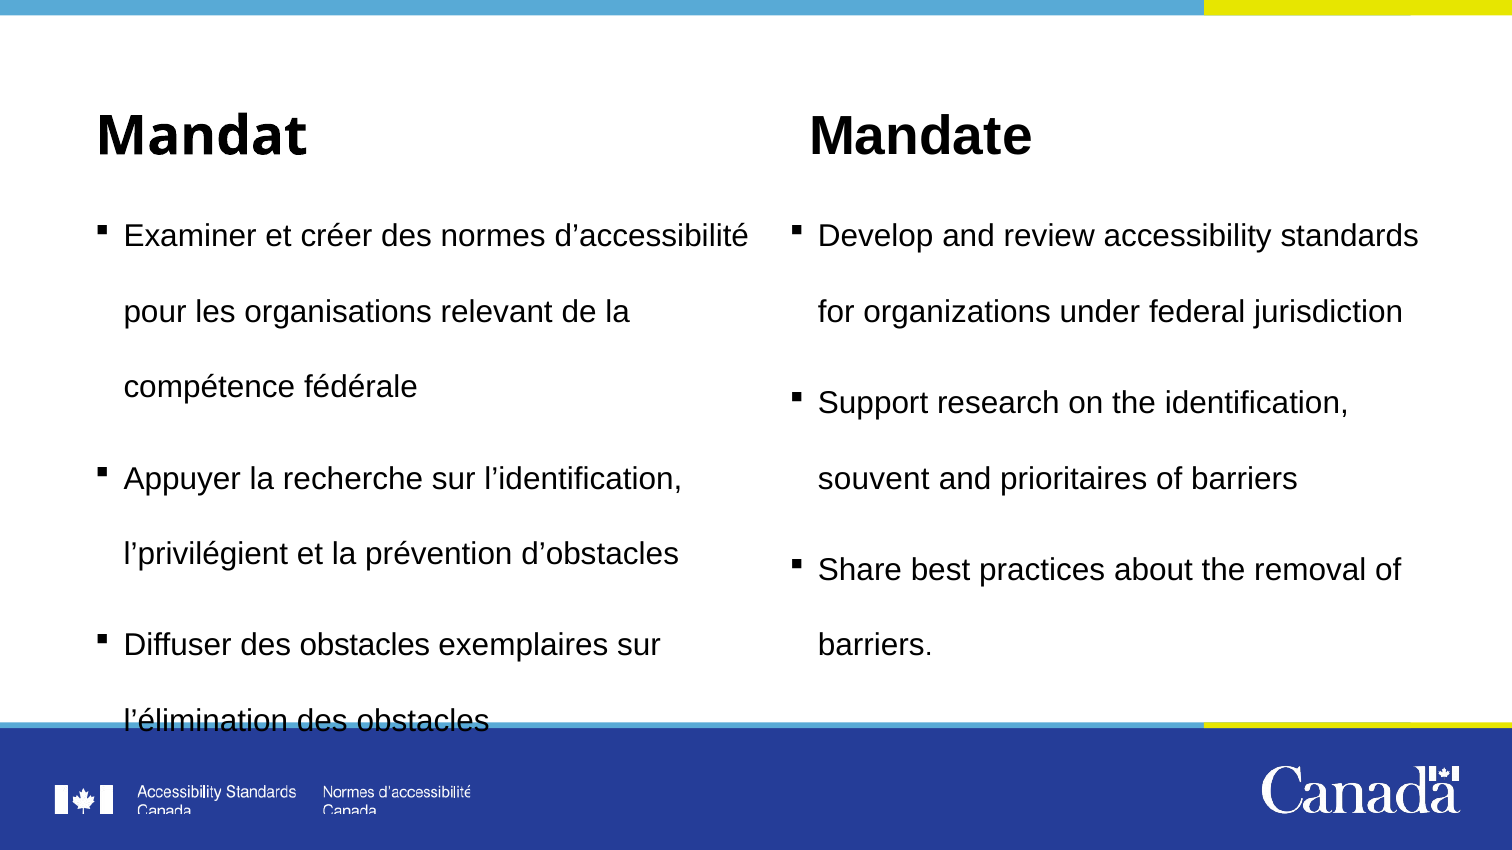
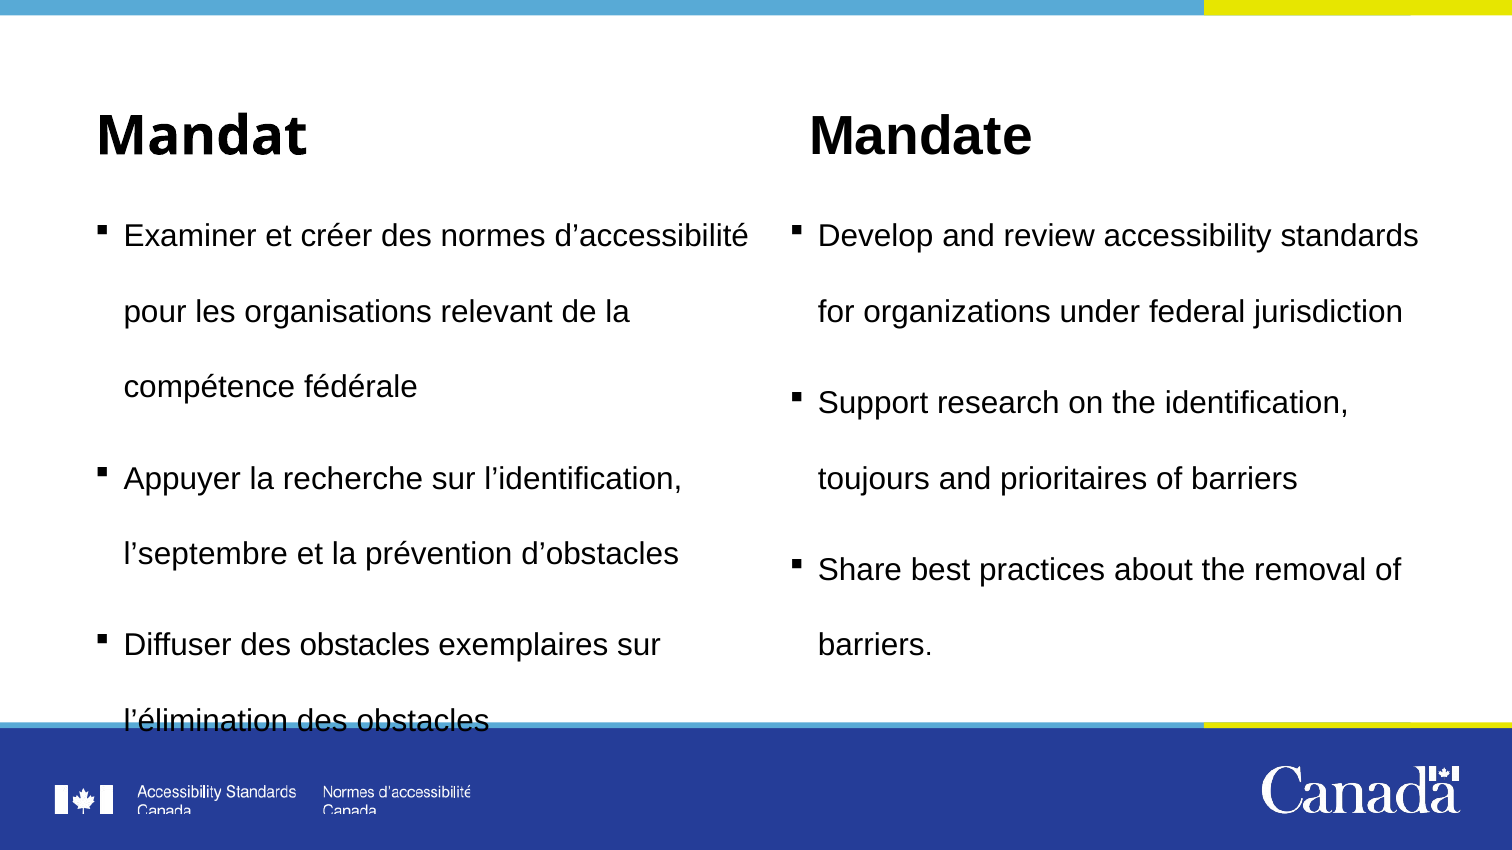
souvent: souvent -> toujours (874, 479)
l’privilégient: l’privilégient -> l’septembre (206, 555)
